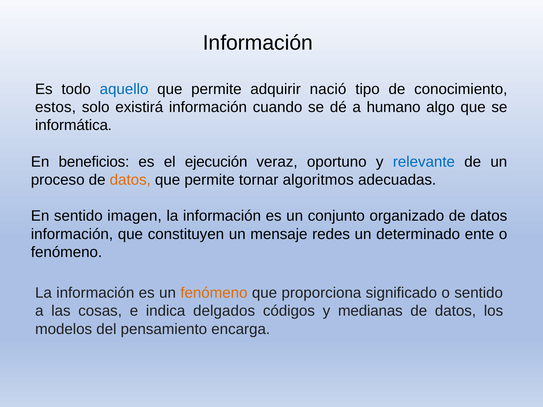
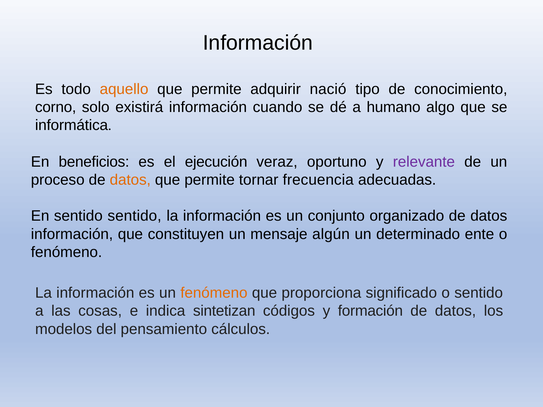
aquello colour: blue -> orange (124, 89)
estos: estos -> corno (56, 107)
relevante colour: blue -> purple (424, 162)
algoritmos: algoritmos -> frecuencia (318, 180)
sentido imagen: imagen -> sentido (135, 216)
redes: redes -> algún (331, 234)
delgados: delgados -> sintetizan (224, 311)
medianas: medianas -> formación (370, 311)
encarga: encarga -> cálculos (241, 329)
